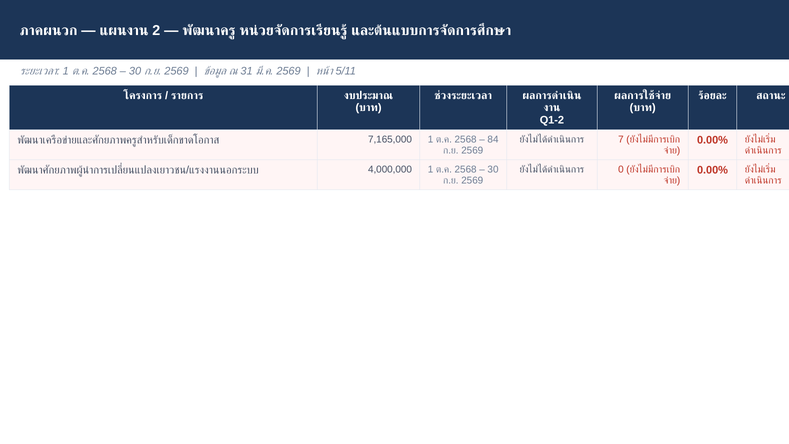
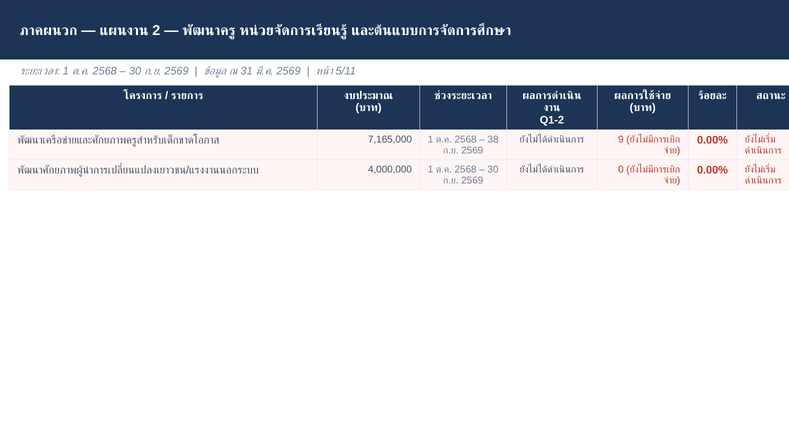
7: 7 -> 9 (621, 139)
84: 84 -> 38 (493, 139)
